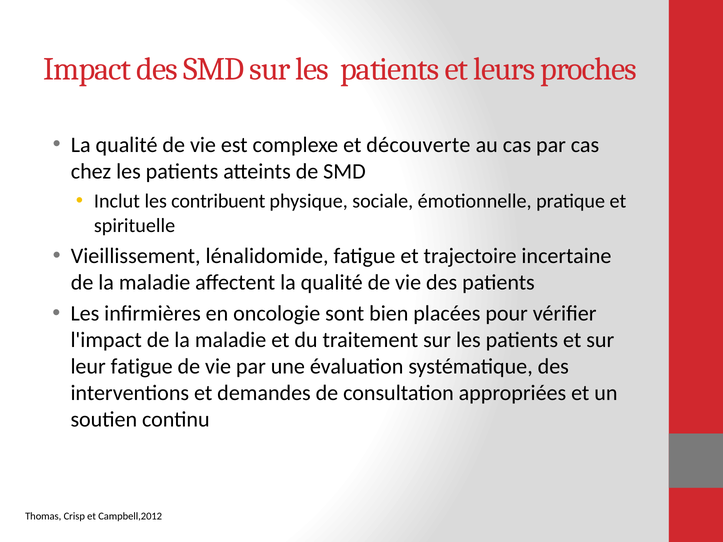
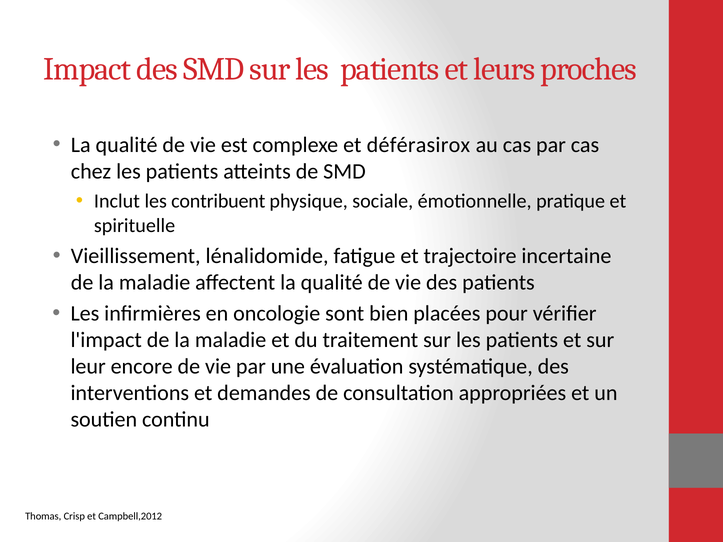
découverte: découverte -> déférasirox (418, 145)
leur fatigue: fatigue -> encore (142, 367)
